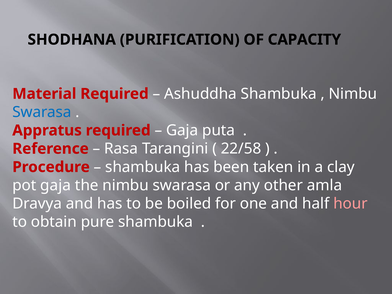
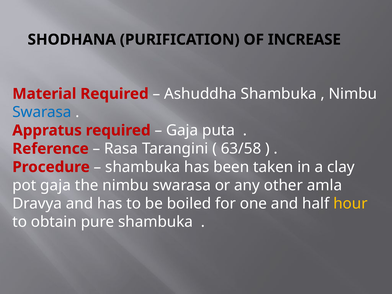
CAPACITY: CAPACITY -> INCREASE (304, 40)
22/58: 22/58 -> 63/58 (241, 149)
hour colour: pink -> yellow (350, 204)
